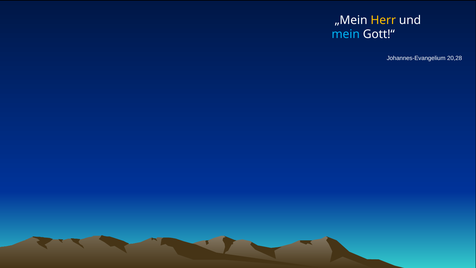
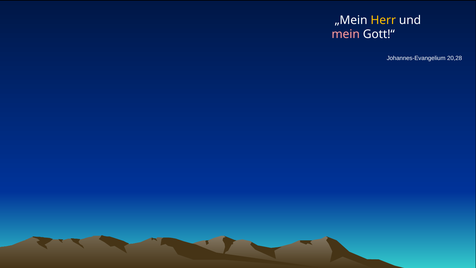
mein colour: light blue -> pink (346, 34)
